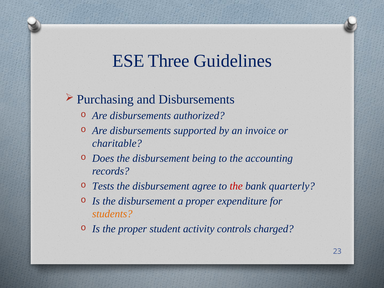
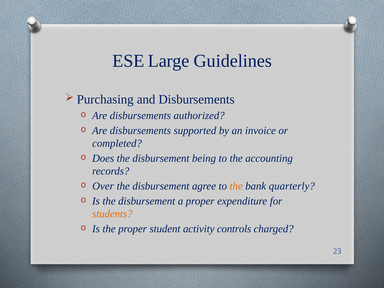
Three: Three -> Large (169, 61)
charitable: charitable -> completed (117, 143)
Tests: Tests -> Over (103, 186)
the colour: red -> orange (236, 186)
